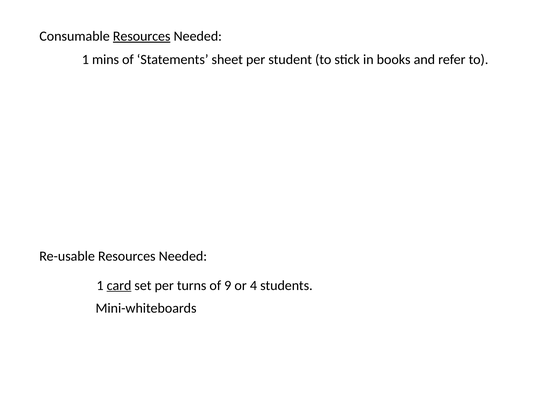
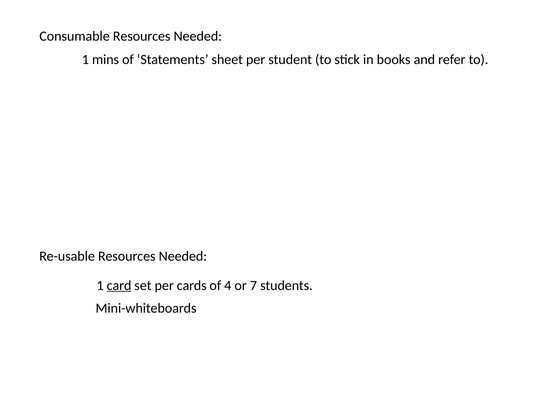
Resources underline: present -> none (142, 36)
turns: turns -> cards (192, 285)
9: 9 -> 4 (228, 285)
4: 4 -> 7 (253, 285)
